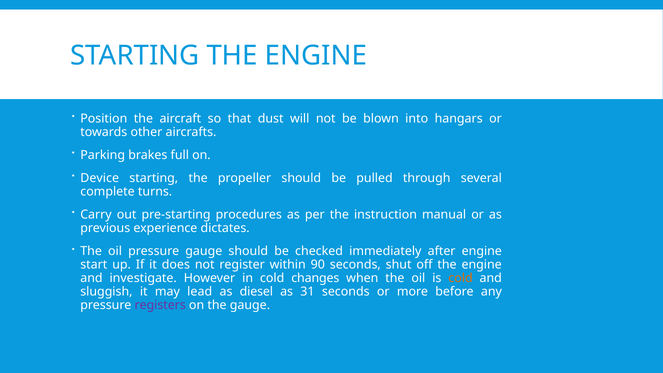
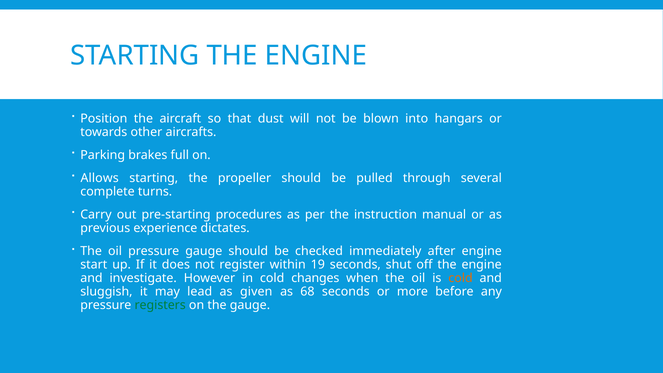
Device: Device -> Allows (100, 178)
90: 90 -> 19 (318, 265)
diesel: diesel -> given (256, 292)
31: 31 -> 68 (307, 292)
registers colour: purple -> green (160, 305)
